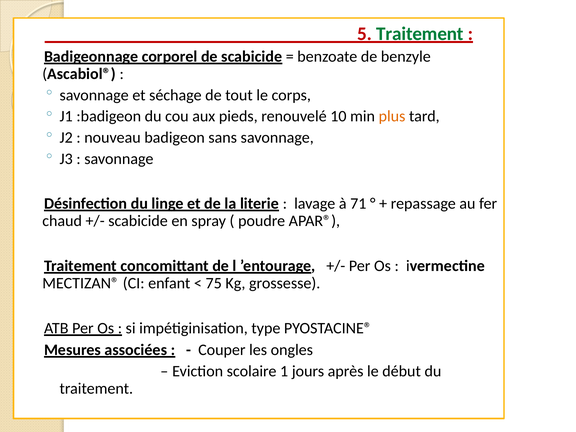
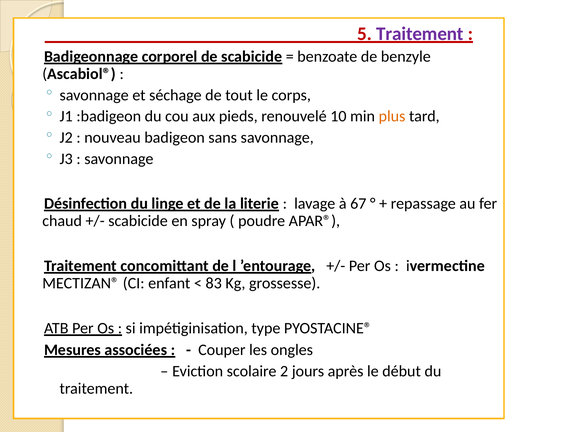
Traitement colour: green -> purple (420, 34)
71: 71 -> 67 (358, 204)
75: 75 -> 83 (214, 283)
1: 1 -> 2 (284, 371)
